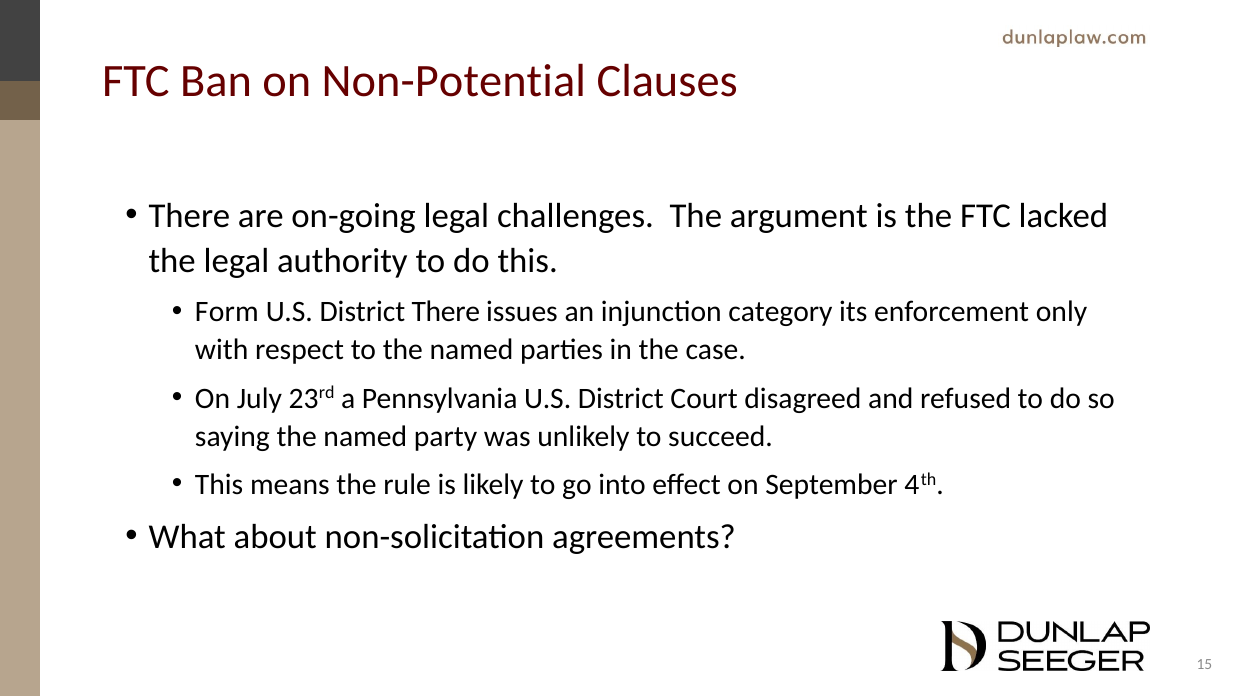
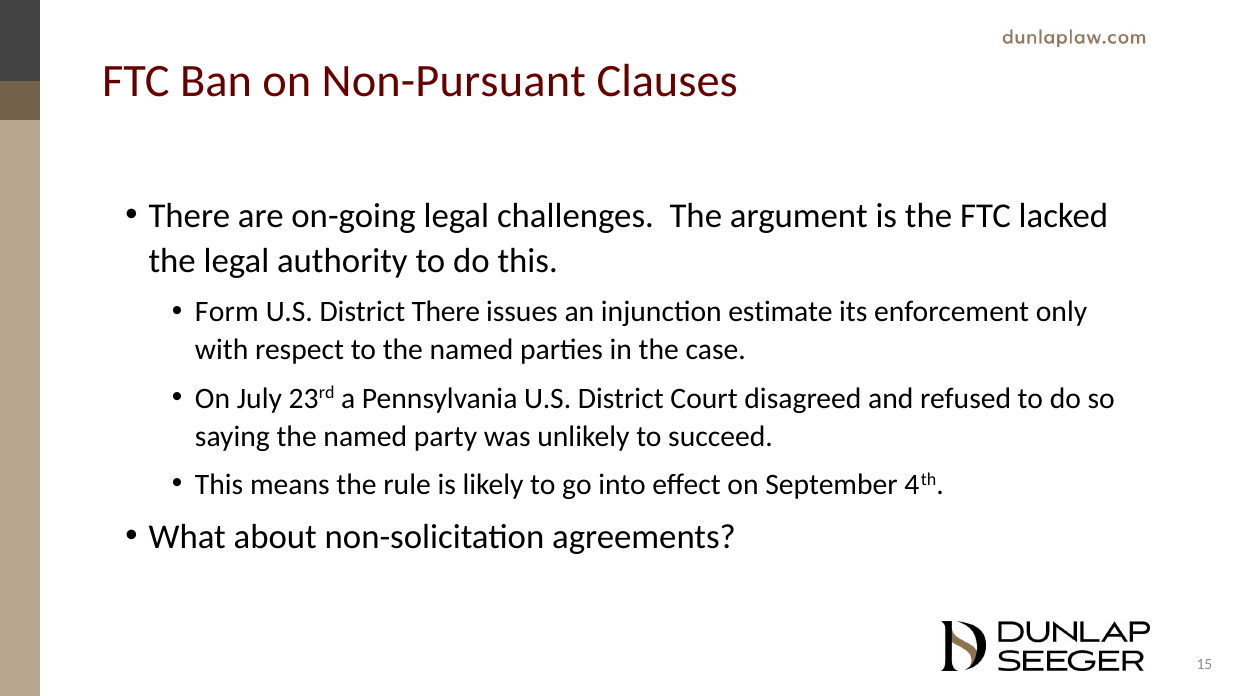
Non-Potential: Non-Potential -> Non-Pursuant (454, 82)
category: category -> estimate (780, 312)
